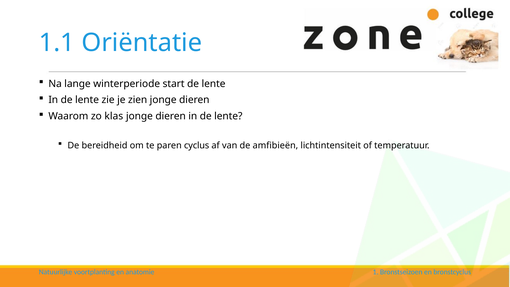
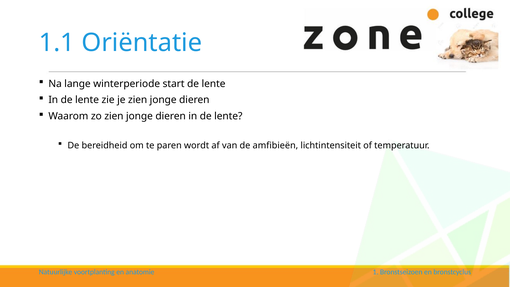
zo klas: klas -> zien (114, 116)
cyclus: cyclus -> wordt (197, 145)
